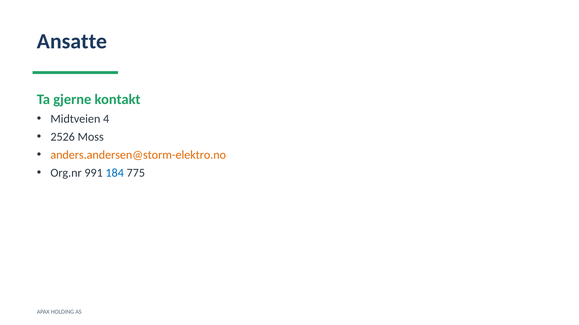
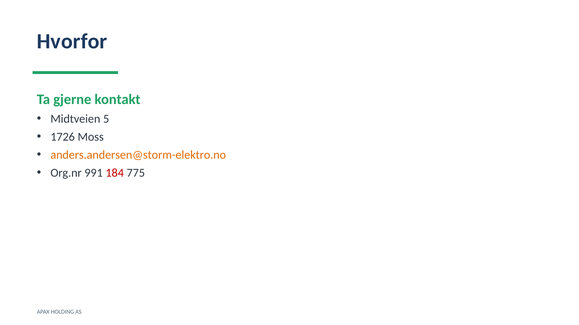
Ansatte: Ansatte -> Hvorfor (72, 41)
4: 4 -> 5 (106, 119)
2526: 2526 -> 1726 (63, 137)
184 colour: blue -> red (115, 173)
